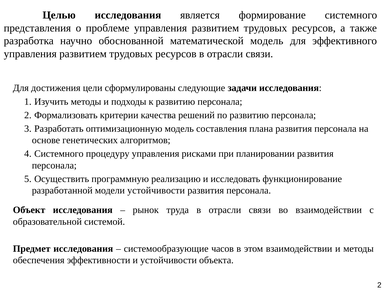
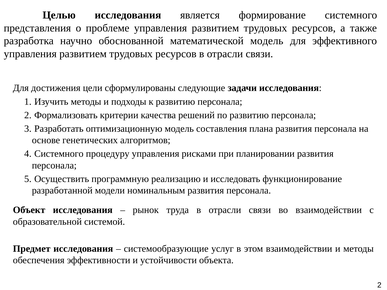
модели устойчивости: устойчивости -> номинальным (156, 191)
часов: часов -> услуг (223, 249)
